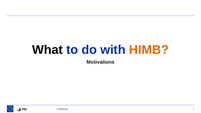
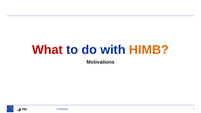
What colour: black -> red (47, 50)
